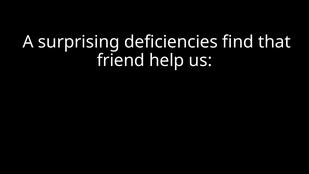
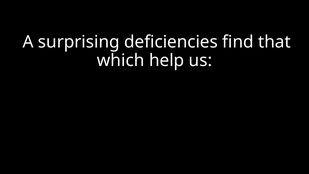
friend: friend -> which (121, 60)
